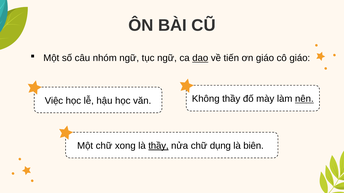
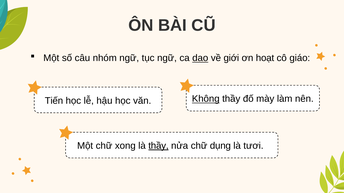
tiến: tiến -> giới (231, 58)
ơn giáo: giáo -> hoạt (265, 58)
Việc: Việc -> Tiến (54, 101)
Không underline: none -> present (206, 99)
nên underline: present -> none (304, 99)
biên: biên -> tươi (253, 146)
